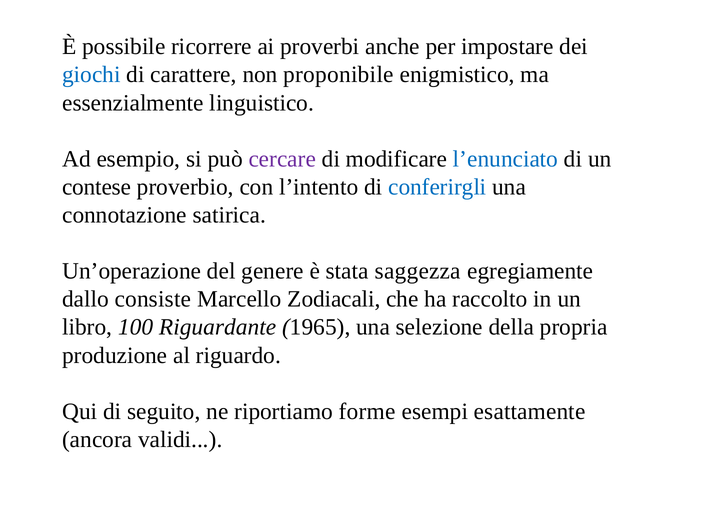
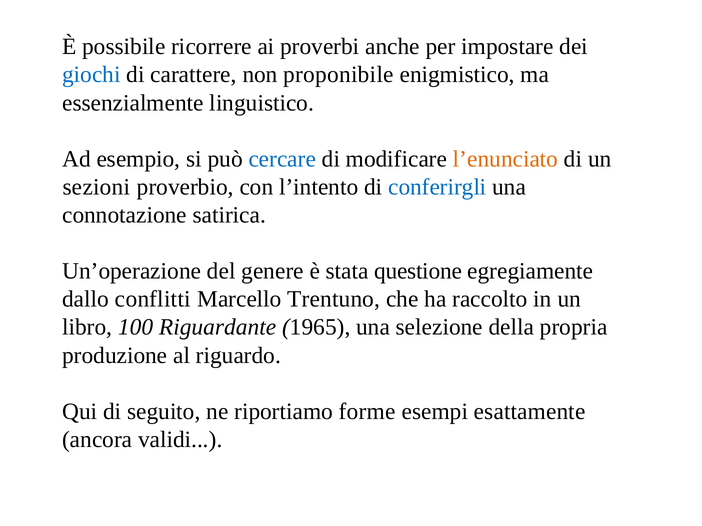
cercare colour: purple -> blue (282, 159)
l’enunciato colour: blue -> orange (506, 159)
contese: contese -> sezioni (96, 187)
saggezza: saggezza -> questione (418, 271)
consiste: consiste -> conflitti (153, 299)
Zodiacali: Zodiacali -> Trentuno (334, 299)
